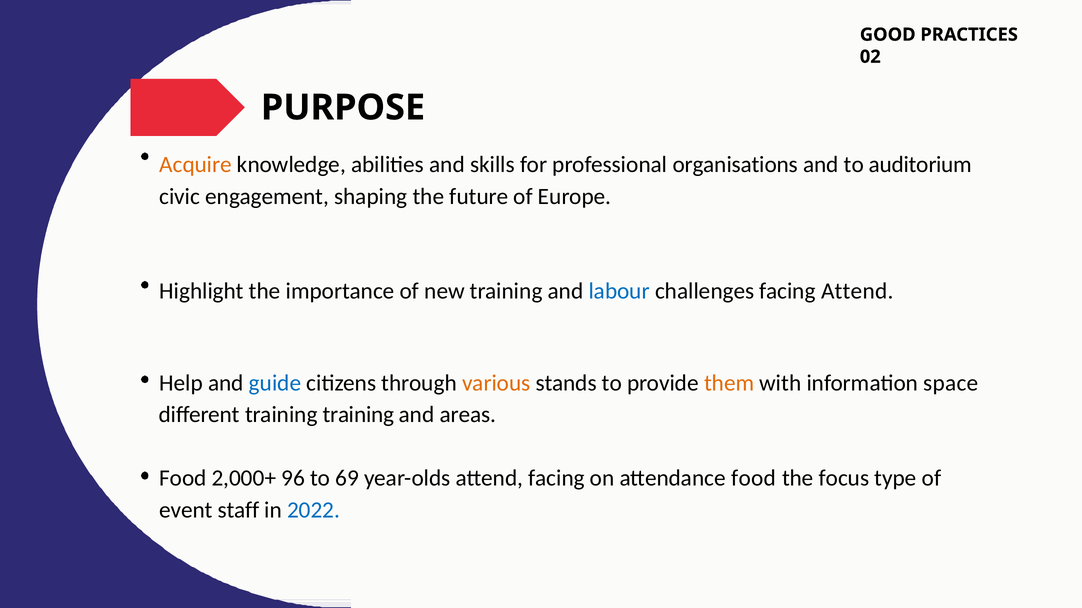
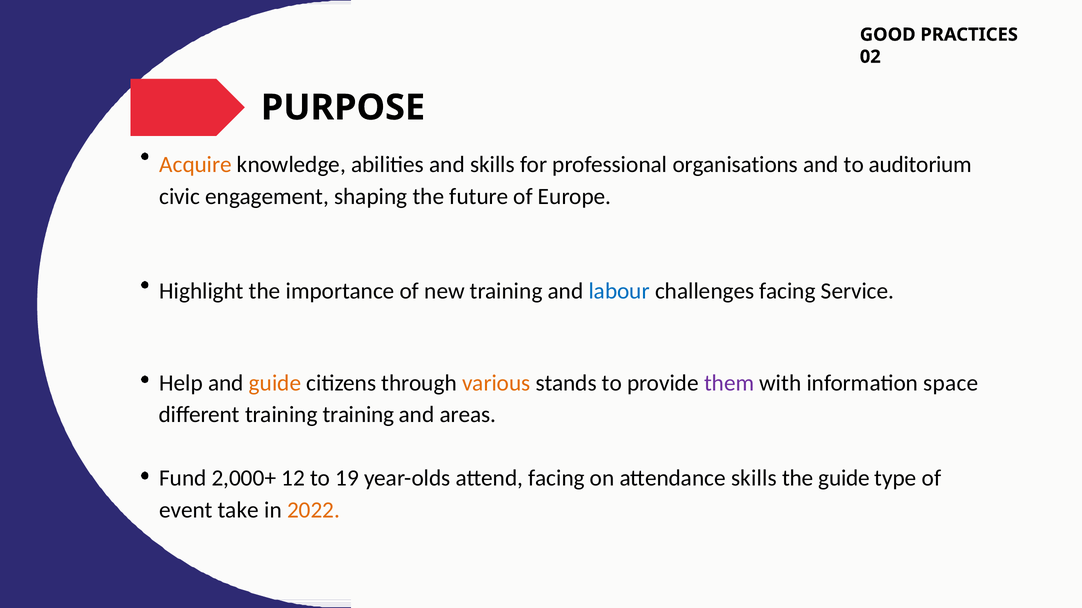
facing Attend: Attend -> Service (857, 292)
guide colour: blue -> orange (275, 383)
them colour: orange -> purple (729, 383)
Food: Food -> Fund (183, 479)
96: 96 -> 12 (293, 479)
69: 69 -> 19 (347, 479)
attendance food: food -> skills (754, 479)
the focus: focus -> guide (844, 479)
staff: staff -> take (238, 510)
2022 colour: blue -> orange (314, 510)
